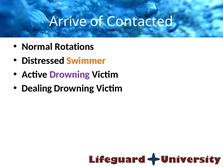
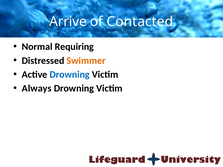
Rotations: Rotations -> Requiring (74, 47)
Drowning colour: purple -> blue (70, 75)
Dealing: Dealing -> Always (37, 88)
